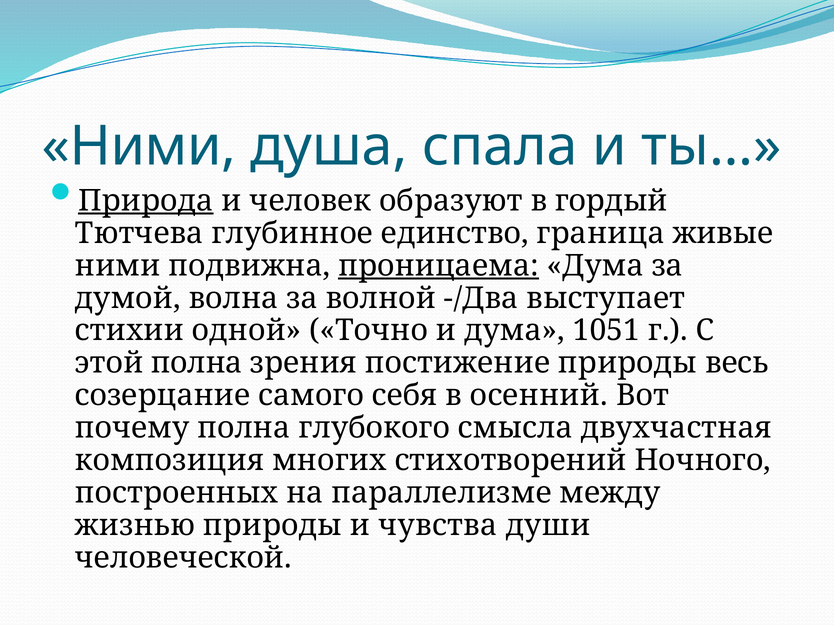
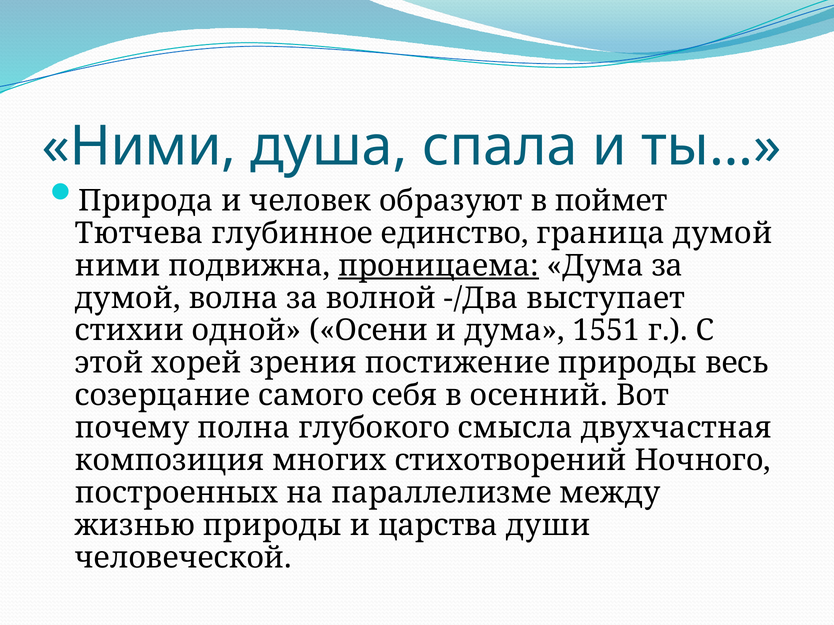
Природа underline: present -> none (146, 201)
гордый: гордый -> поймет (611, 201)
граница живые: живые -> думой (723, 233)
Точно: Точно -> Осени (369, 331)
1051: 1051 -> 1551 (606, 331)
этой полна: полна -> хорей (197, 363)
чувства: чувства -> царства (438, 526)
